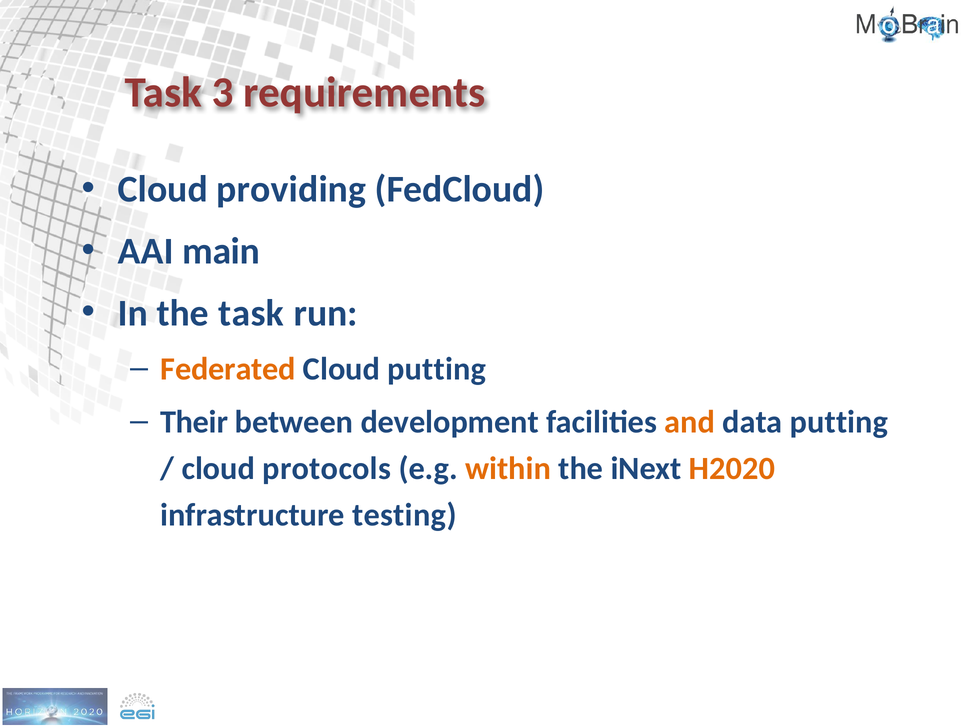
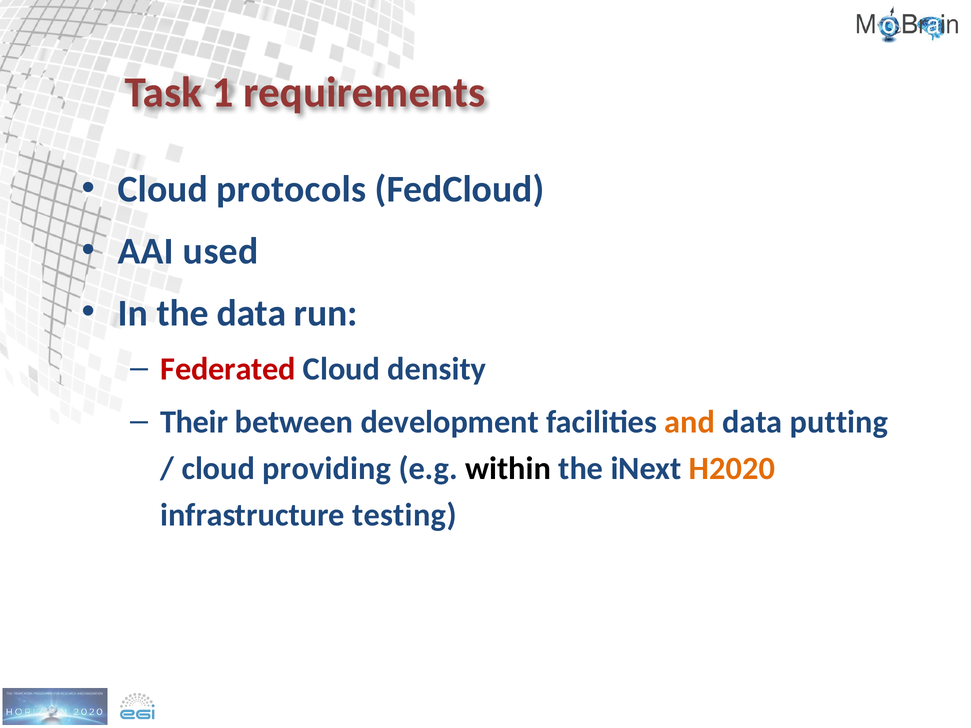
3: 3 -> 1 (223, 92)
providing: providing -> protocols (291, 189)
main: main -> used (221, 251)
the task: task -> data (251, 313)
Federated colour: orange -> red (228, 369)
Cloud putting: putting -> density (437, 369)
protocols: protocols -> providing (327, 469)
within colour: orange -> black (508, 469)
